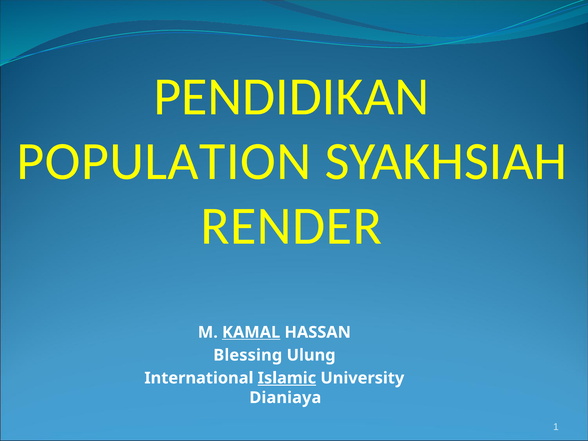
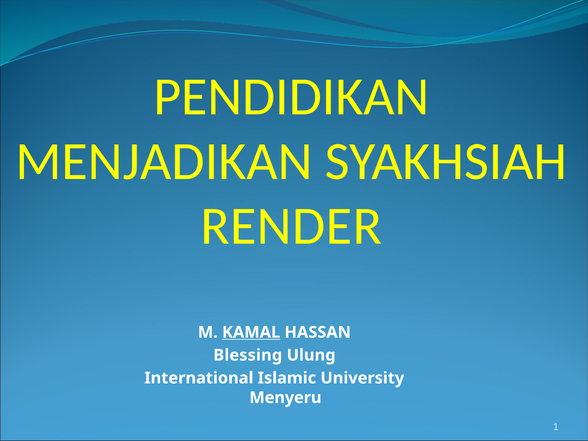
POPULATION: POPULATION -> MENJADIKAN (164, 162)
Islamic underline: present -> none (287, 378)
Dianiaya: Dianiaya -> Menyeru (285, 398)
